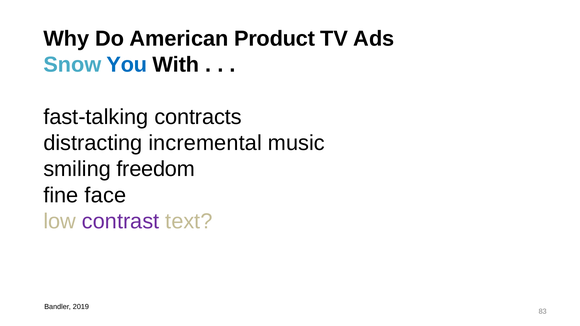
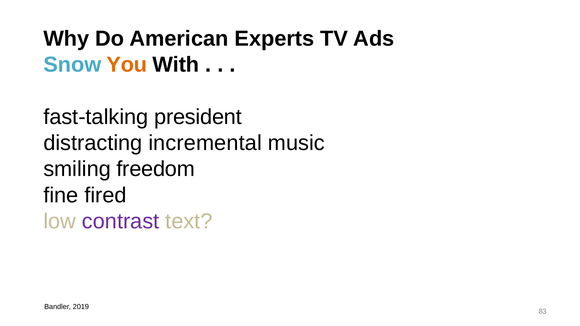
Product: Product -> Experts (274, 39)
You colour: blue -> orange (127, 65)
contracts: contracts -> president (198, 117)
face: face -> fired (106, 195)
